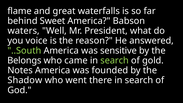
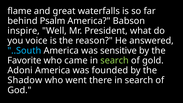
Sweet: Sweet -> Psalm (53, 21)
waters: waters -> inspire (24, 31)
..South colour: light green -> light blue (24, 51)
Belongs: Belongs -> Favorite (24, 60)
Notes: Notes -> Adoni (20, 70)
